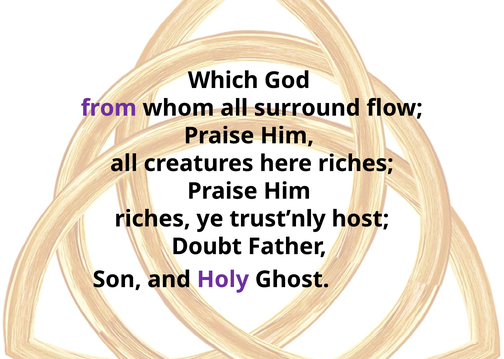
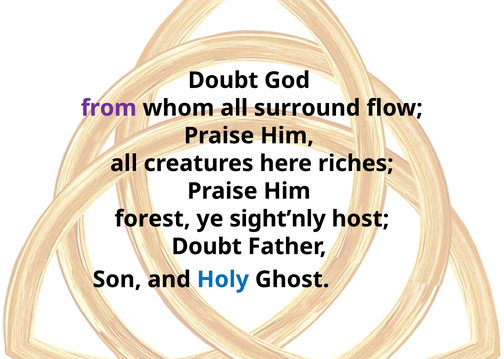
Which: Which -> Doubt (223, 80)
riches: riches -> forest (152, 219)
trust’nly: trust’nly -> sight’nly (278, 219)
Holy colour: purple -> blue (223, 280)
